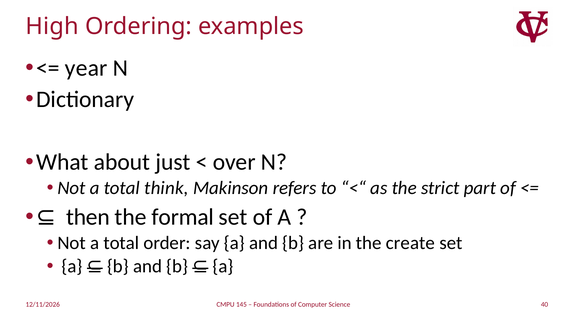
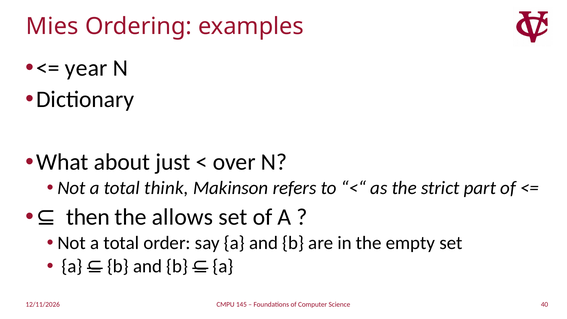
High: High -> Mies (52, 26)
formal: formal -> allows (183, 217)
create: create -> empty (410, 243)
